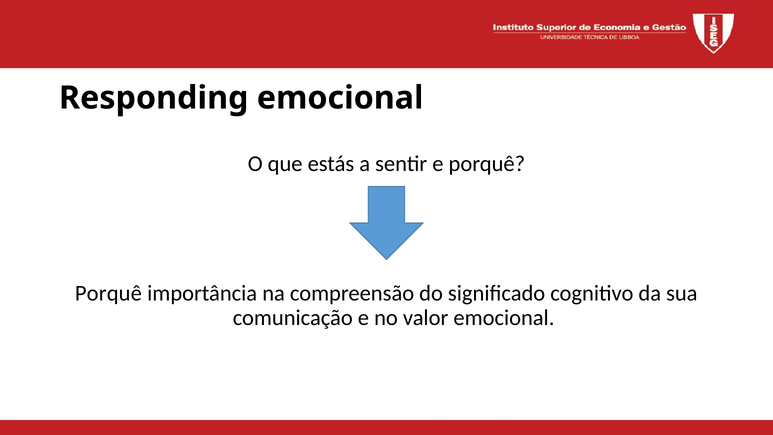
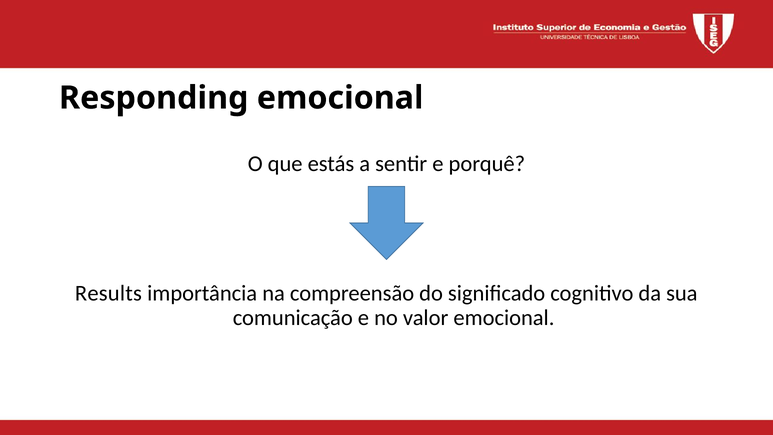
Porquê: Porquê -> Results (108, 293)
